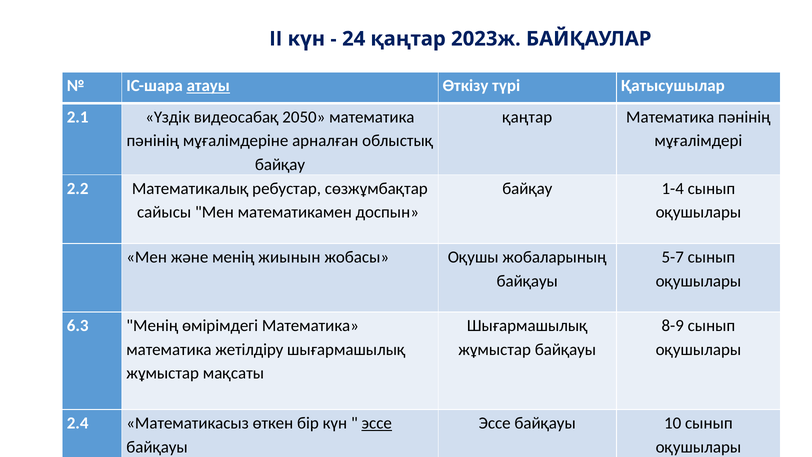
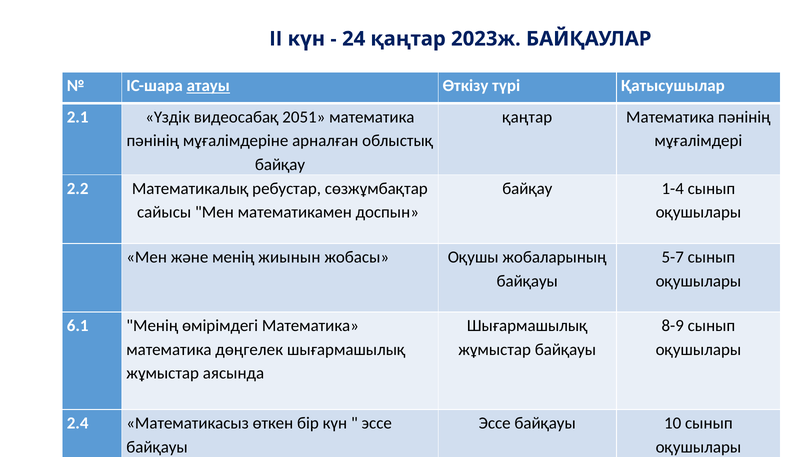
2050: 2050 -> 2051 (304, 117)
6.3: 6.3 -> 6.1 (78, 326)
жетілдіру: жетілдіру -> дөңгелек (249, 349)
мақсаты: мақсаты -> аясында (233, 373)
эссе underline: present -> none (377, 423)
